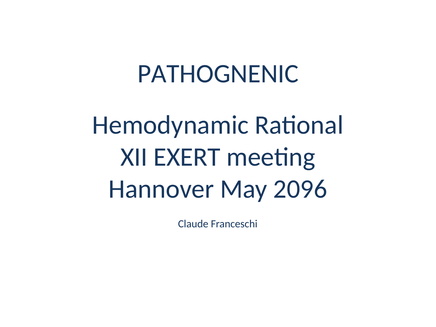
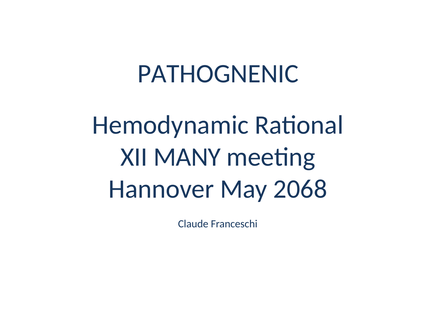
EXERT: EXERT -> MANY (187, 157)
2096: 2096 -> 2068 (300, 189)
